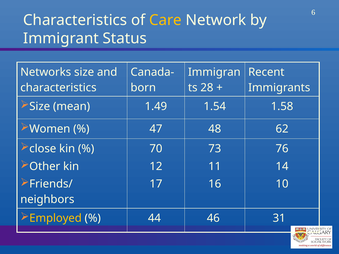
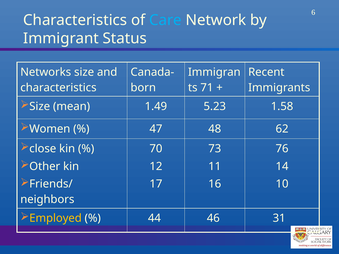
Care colour: yellow -> light blue (165, 20)
28: 28 -> 71 (207, 88)
1.54: 1.54 -> 5.23 (215, 106)
